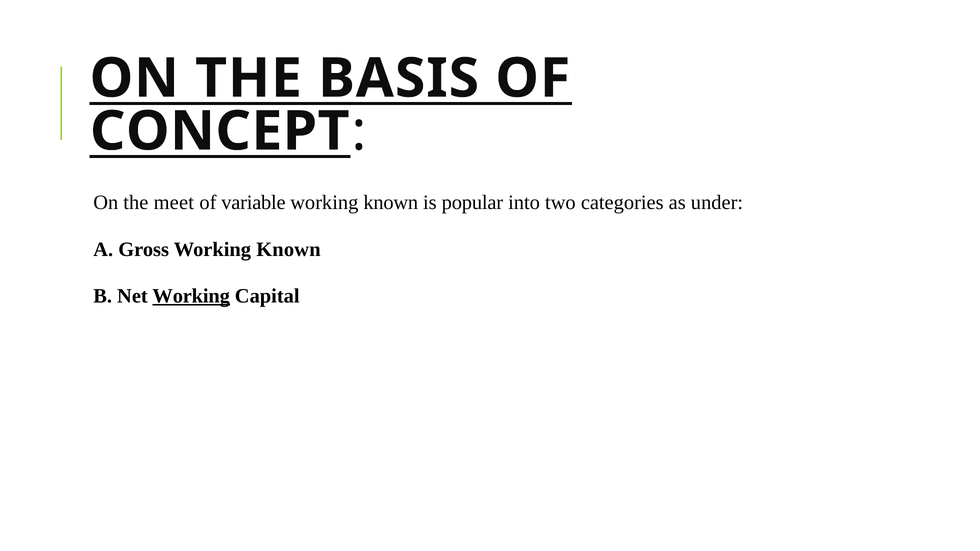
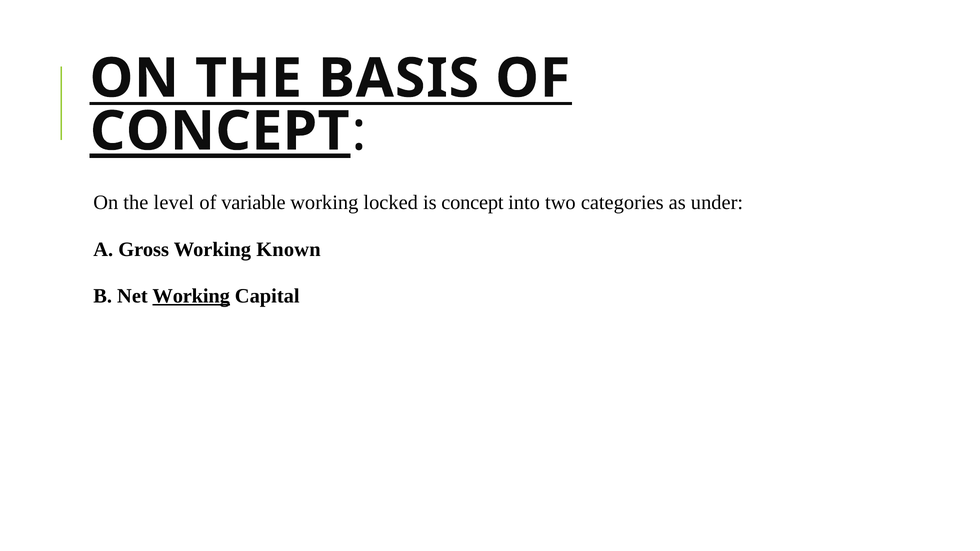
CONCEPT underline: none -> present (220, 131)
meet: meet -> level (174, 203)
known: known -> locked (391, 203)
is popular: popular -> concept (472, 203)
